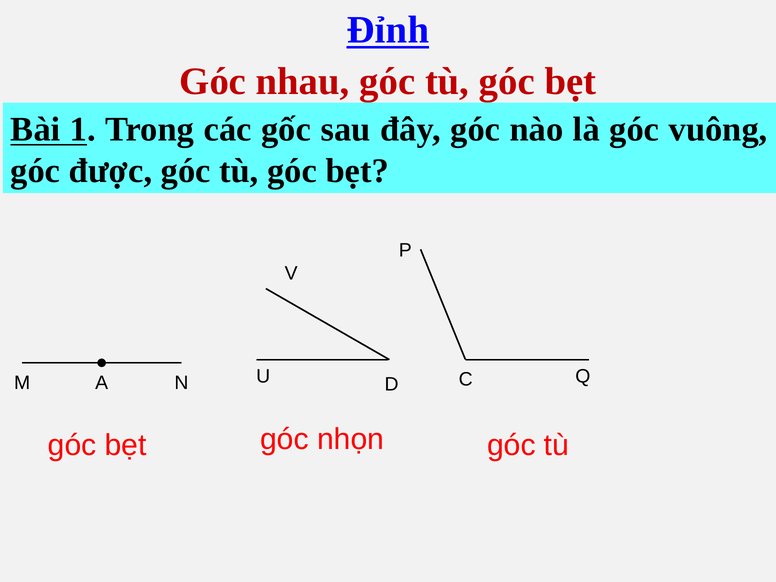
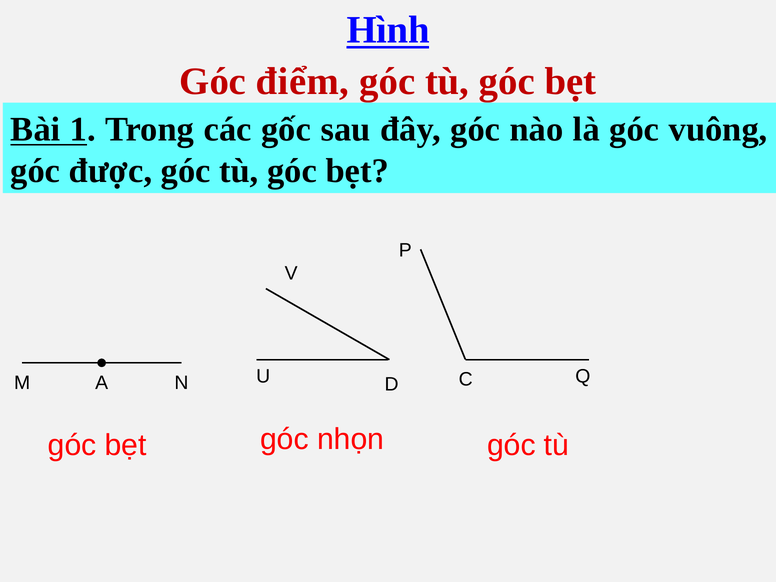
Đỉnh: Đỉnh -> Hình (388, 30)
nhau: nhau -> điểm (303, 82)
